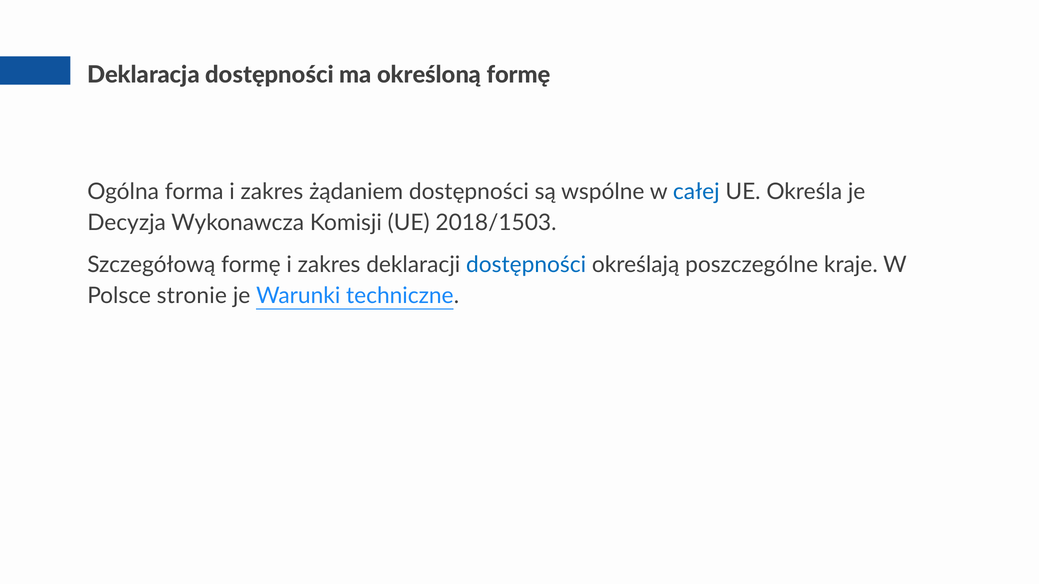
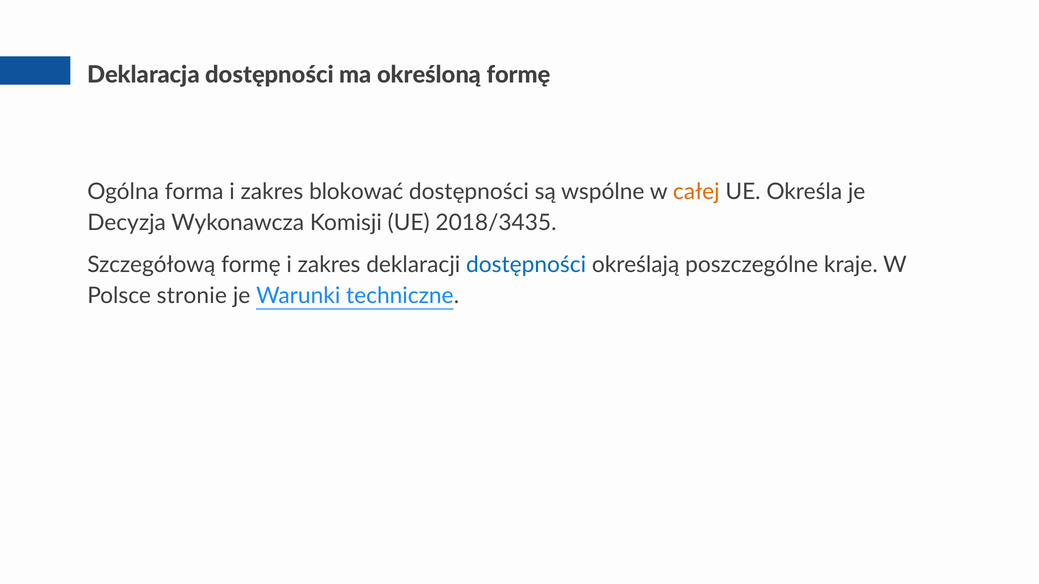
żądaniem: żądaniem -> blokować (356, 192)
całej colour: blue -> orange (696, 192)
2018/1503: 2018/1503 -> 2018/3435 (496, 223)
